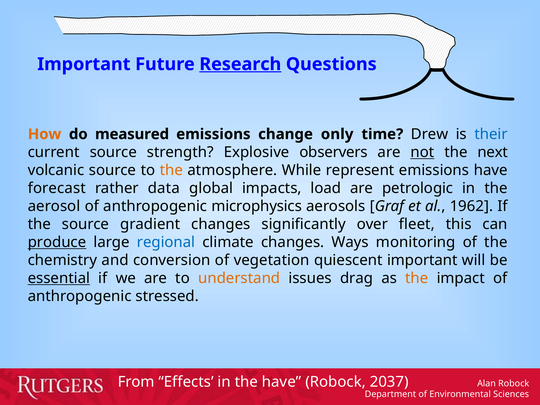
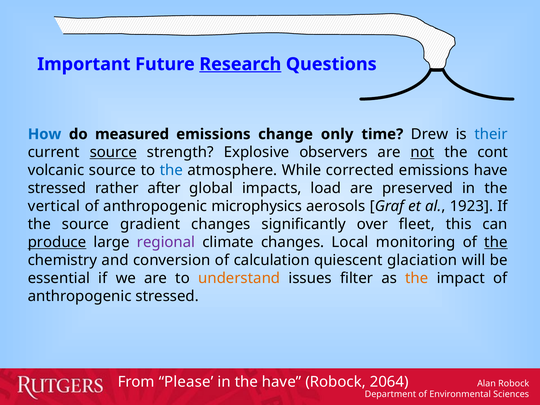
How colour: orange -> blue (45, 134)
source underline: none -> present (113, 152)
next: next -> cont (493, 152)
the colour: orange -> blue (171, 170)
represent: represent -> corrected (360, 170)
forecast: forecast -> stressed (57, 188)
data: data -> after (164, 188)
petrologic: petrologic -> preserved (418, 188)
aerosol: aerosol -> vertical (54, 206)
1962: 1962 -> 1923 (471, 206)
regional colour: blue -> purple (166, 242)
Ways: Ways -> Local (350, 242)
the underline: none -> present (496, 242)
vegetation: vegetation -> calculation (272, 260)
quiescent important: important -> glaciation (422, 260)
essential underline: present -> none (59, 278)
drag: drag -> filter (357, 278)
Effects: Effects -> Please (186, 382)
2037: 2037 -> 2064 (389, 382)
